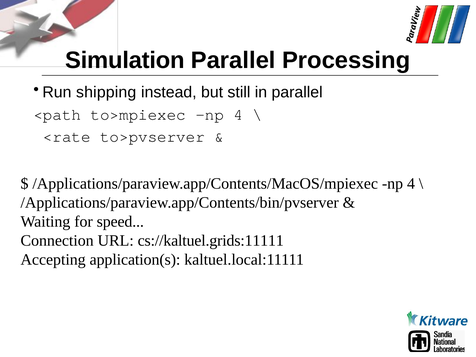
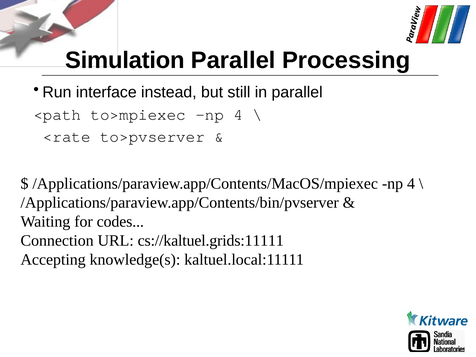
shipping: shipping -> interface (106, 92)
speed: speed -> codes (120, 222)
application(s: application(s -> knowledge(s (135, 260)
